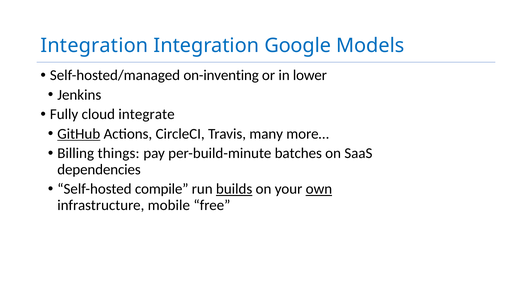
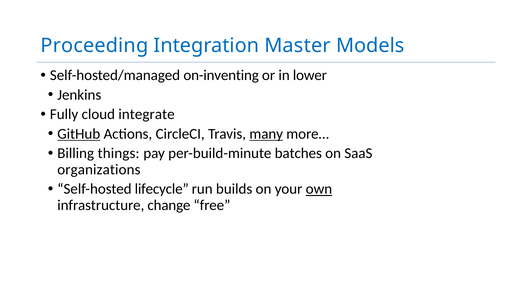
Integration: Integration -> Proceeding (94, 46)
Google: Google -> Master (298, 46)
many underline: none -> present (266, 134)
dependencies: dependencies -> organizations (99, 170)
compile: compile -> lifecycle (162, 189)
builds underline: present -> none (234, 189)
mobile: mobile -> change (169, 205)
